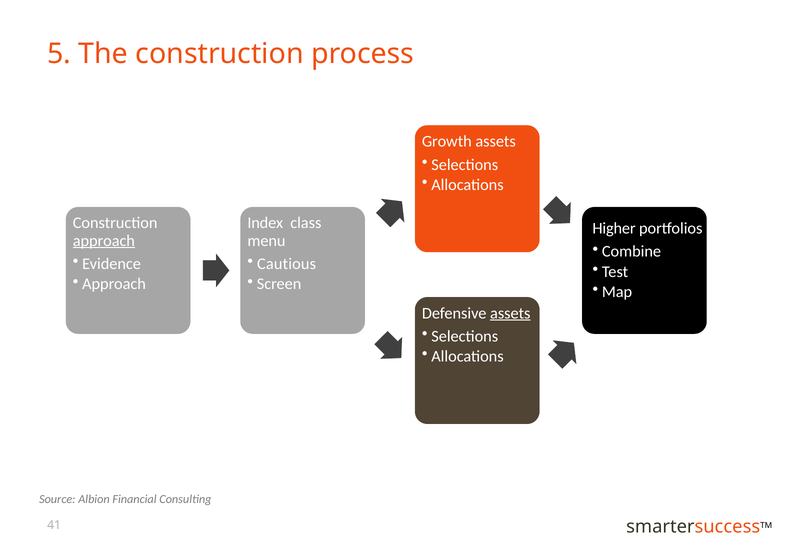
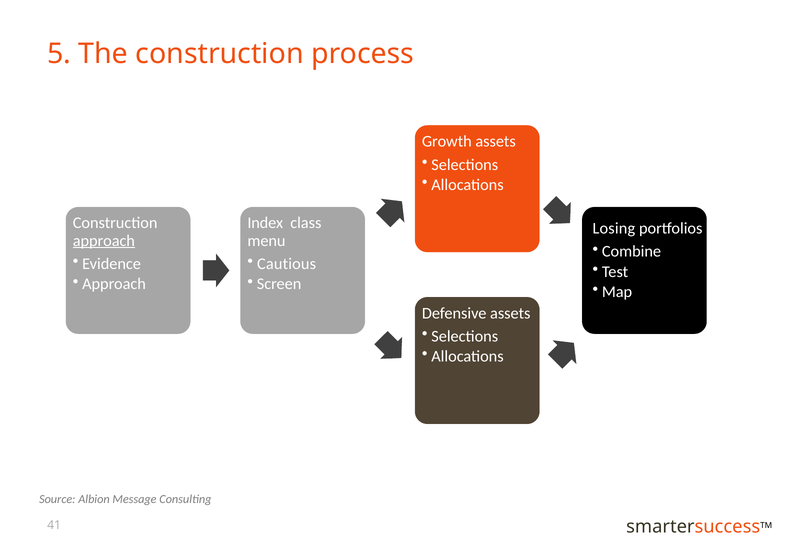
Higher: Higher -> Losing (614, 228)
assets underline: present -> none (510, 313)
Financial: Financial -> Message (135, 499)
